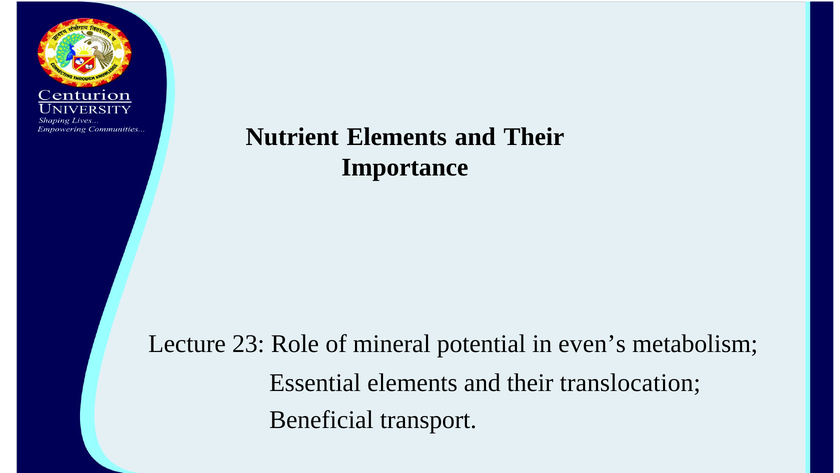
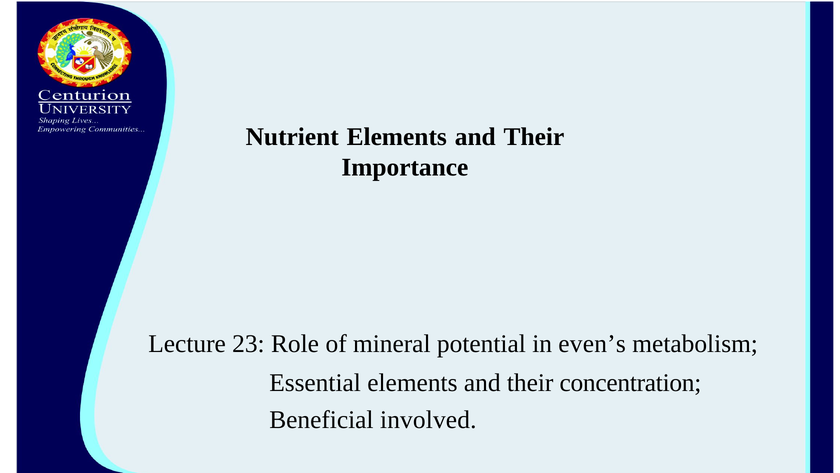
translocation: translocation -> concentration (630, 383)
transport: transport -> involved (428, 419)
